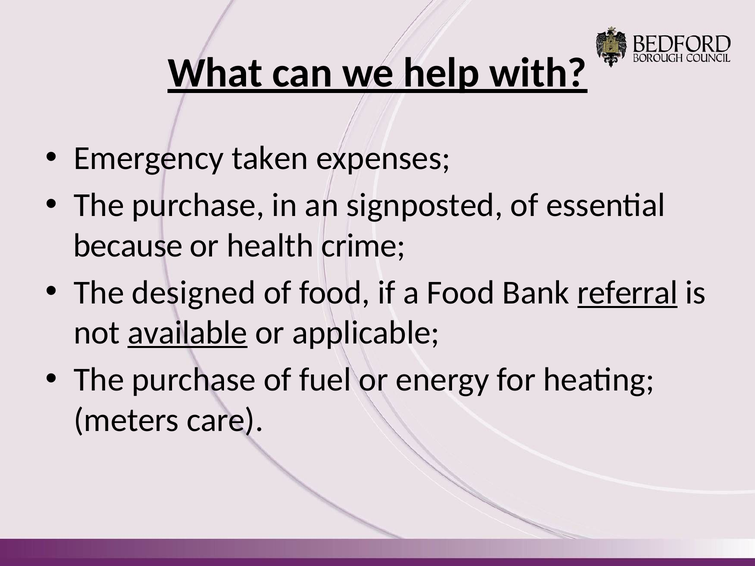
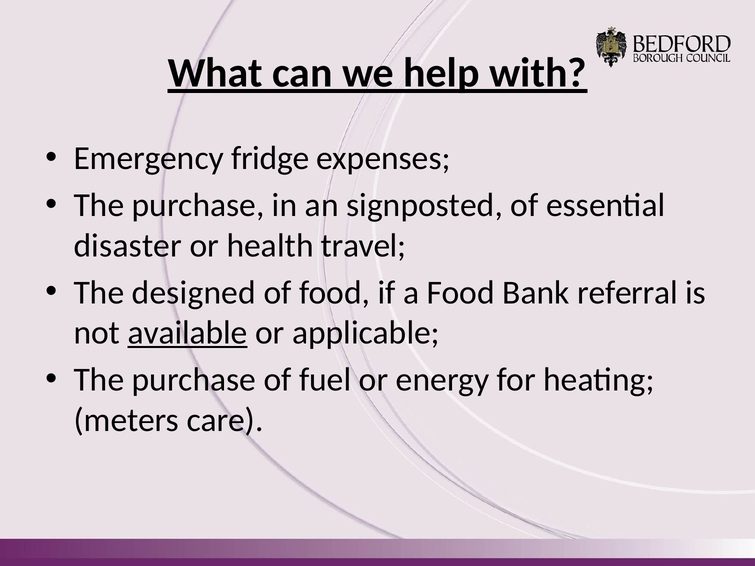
taken: taken -> fridge (270, 158)
because: because -> disaster (128, 246)
crime: crime -> travel (364, 246)
referral underline: present -> none (628, 293)
